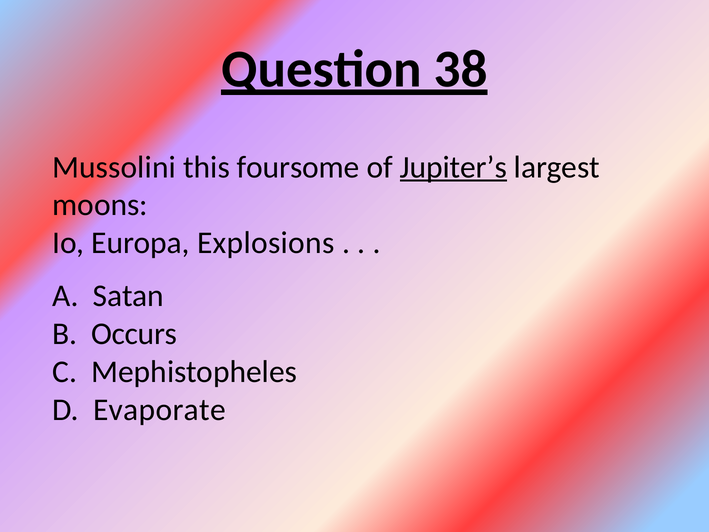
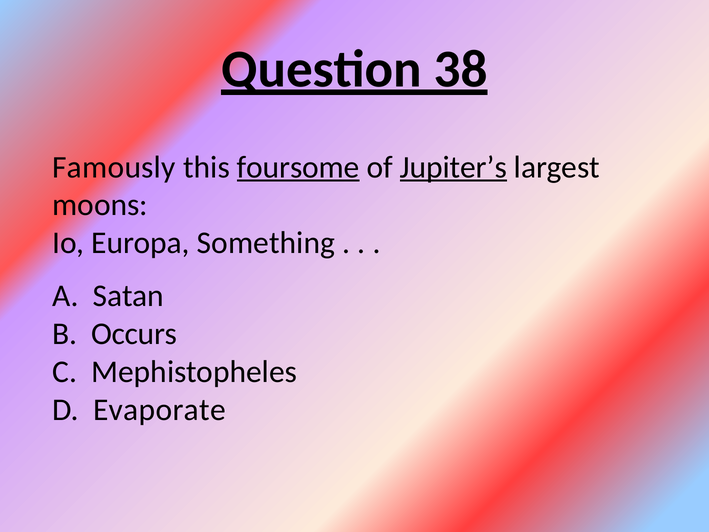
Mussolini: Mussolini -> Famously (114, 167)
foursome underline: none -> present (298, 167)
Explosions: Explosions -> Something (266, 243)
